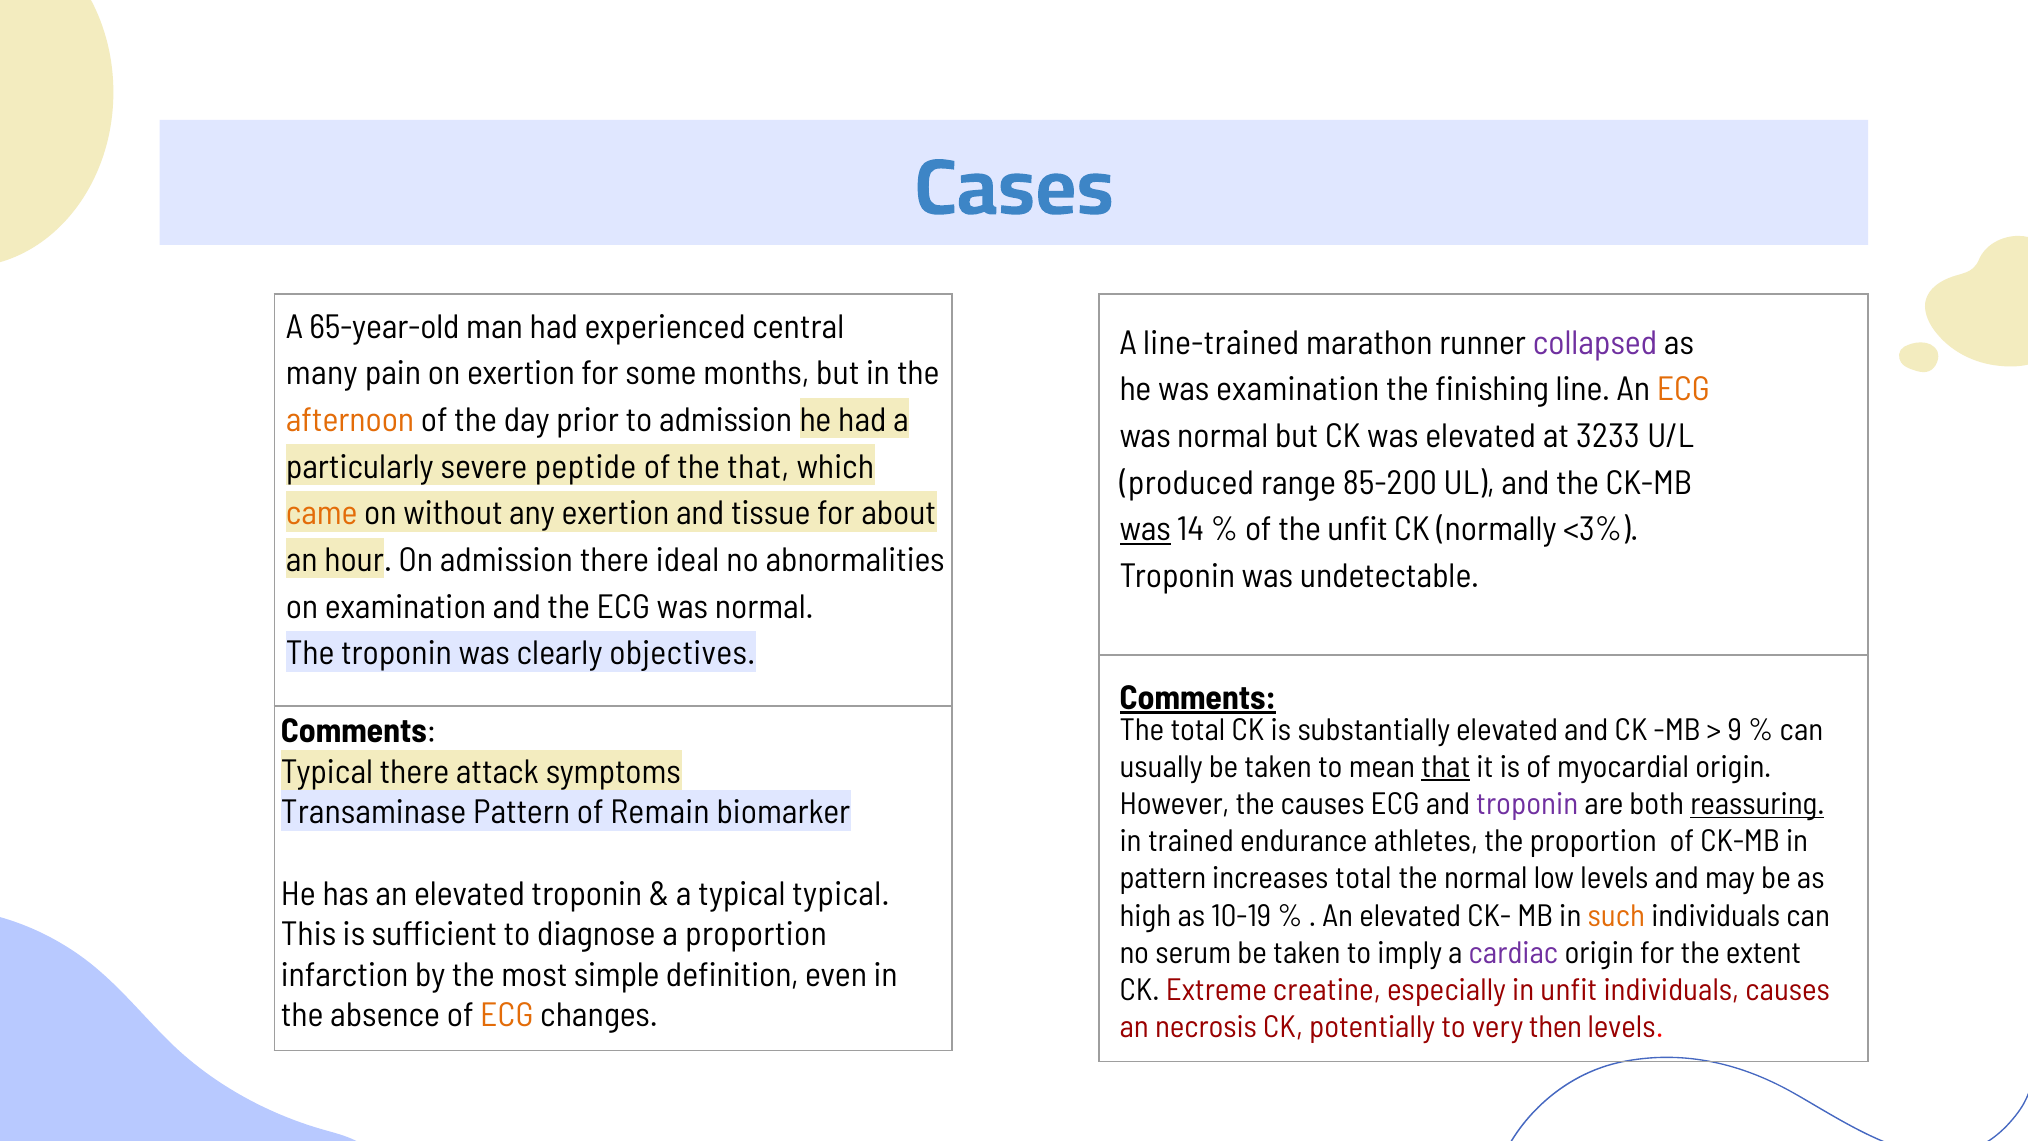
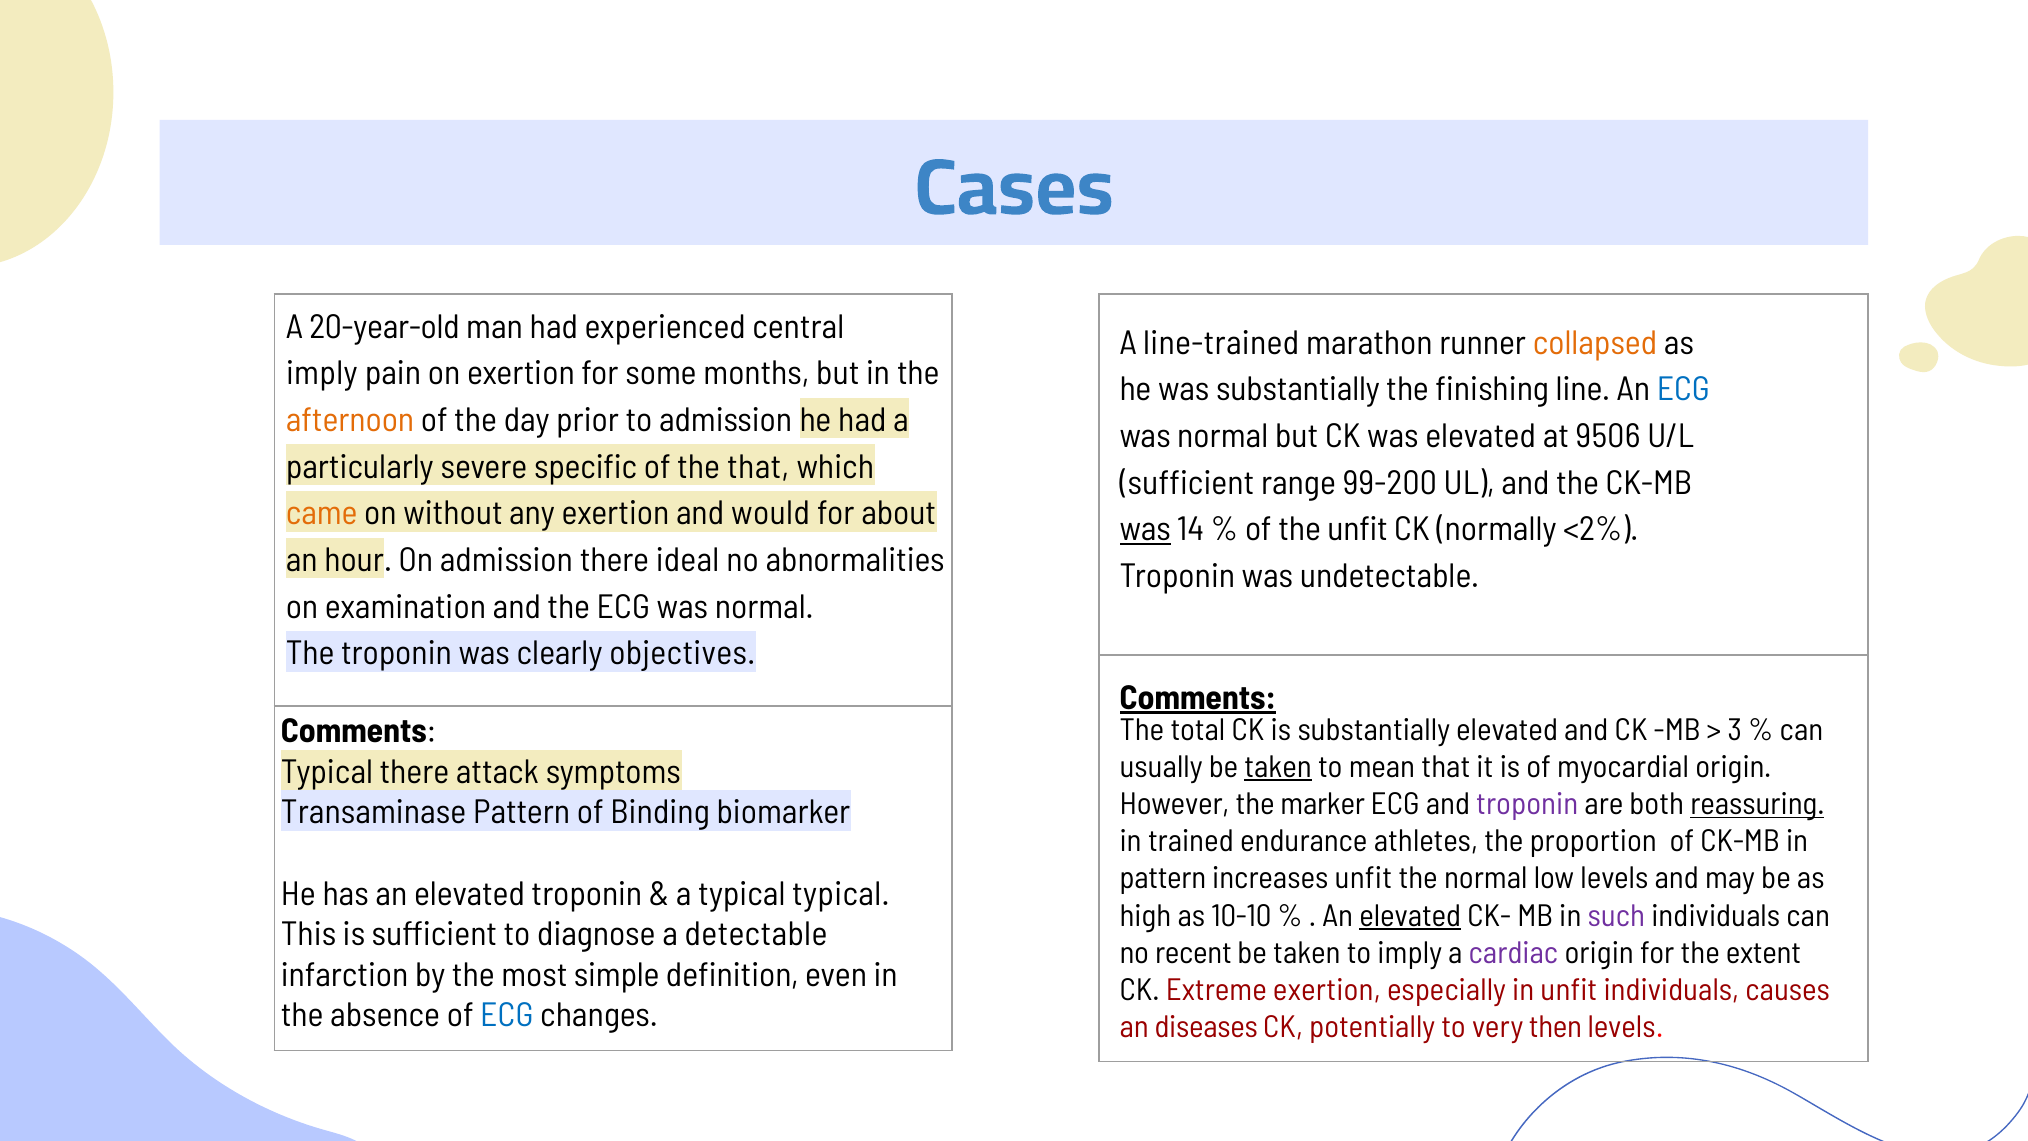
65-year-old: 65-year-old -> 20-year-old (385, 327)
collapsed colour: purple -> orange (1595, 343)
many: many -> imply (322, 374)
was examination: examination -> substantially (1298, 390)
ECG colour: orange -> blue (1683, 390)
3233: 3233 -> 9506 (1608, 436)
peptide: peptide -> specific (586, 467)
produced: produced -> sufficient (1187, 483)
85-200: 85-200 -> 99-200 (1390, 483)
tissue: tissue -> would (771, 514)
<3%: <3% -> <2% (1601, 529)
9: 9 -> 3 (1735, 730)
taken underline: none -> present (1278, 767)
that underline: present -> none (1446, 767)
the causes: causes -> marker (1323, 804)
Remain: Remain -> Binding (660, 813)
increases total: total -> unfit (1363, 879)
10-19: 10-19 -> 10-10 (1241, 916)
elevated underline: none -> present (1410, 916)
such colour: orange -> purple (1616, 916)
a proportion: proportion -> detectable (756, 934)
serum: serum -> recent (1193, 953)
Extreme creatine: creatine -> exertion (1327, 990)
ECG colour: orange -> blue (507, 1015)
necrosis: necrosis -> diseases (1206, 1027)
